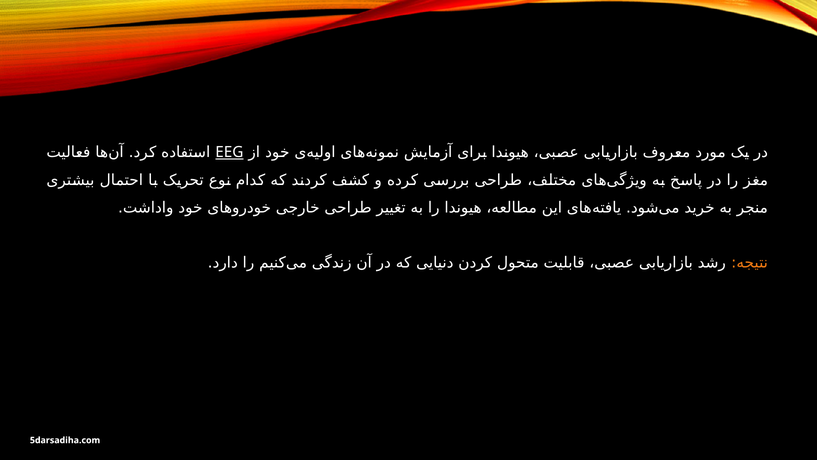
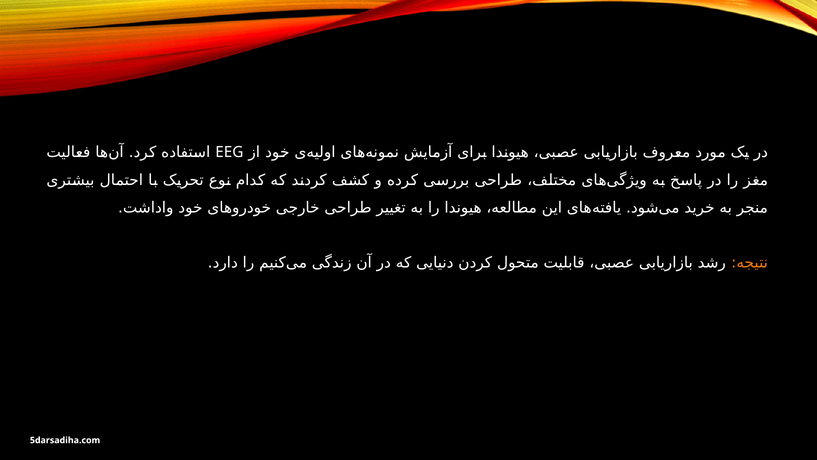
EEG underline: present -> none (229, 152)
